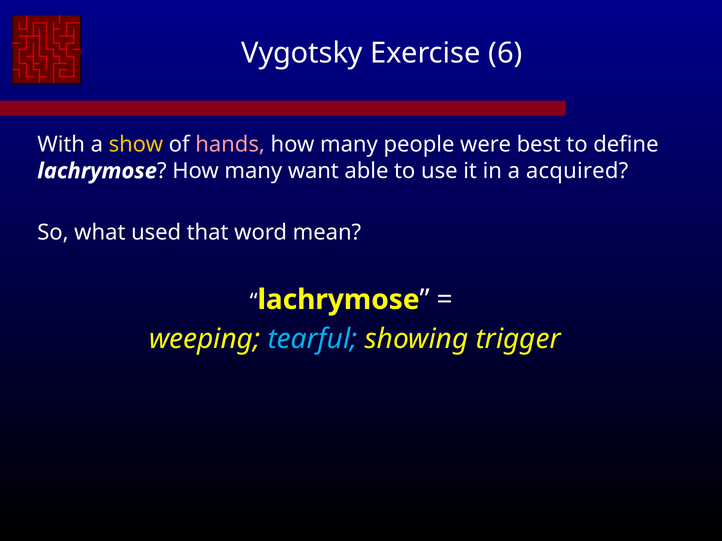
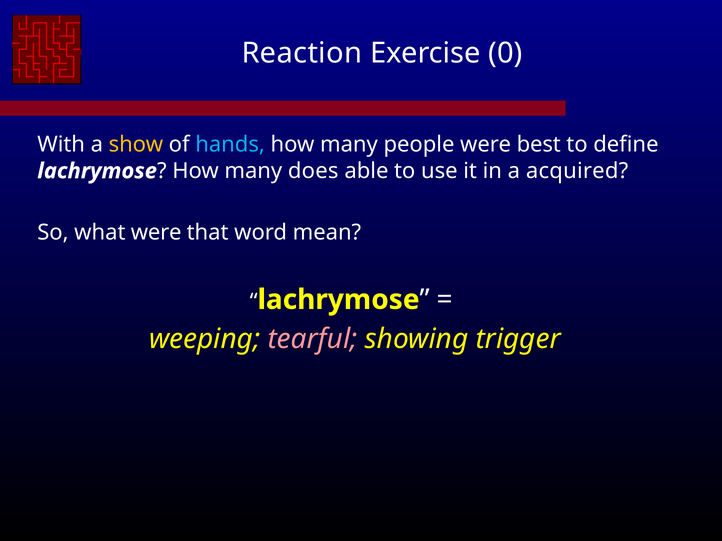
Vygotsky: Vygotsky -> Reaction (302, 53)
6: 6 -> 0 (505, 53)
hands colour: pink -> light blue (230, 145)
want: want -> does (313, 171)
what used: used -> were (156, 233)
tearful colour: light blue -> pink (313, 339)
